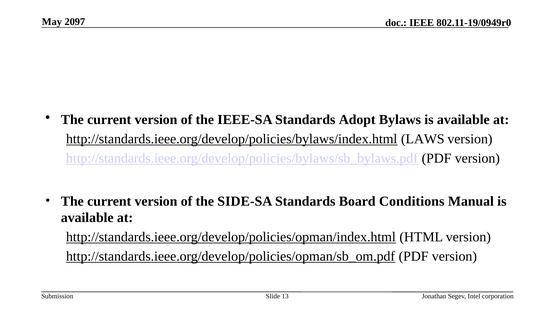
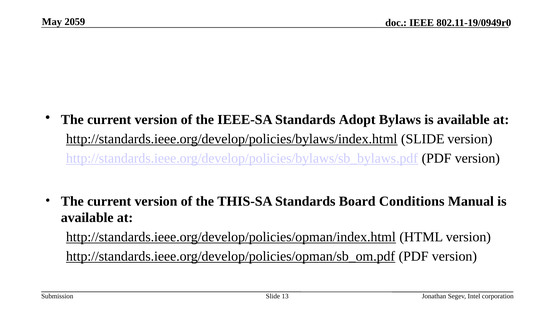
2097: 2097 -> 2059 (75, 22)
http://standards.ieee.org/develop/policies/bylaws/index.html LAWS: LAWS -> SLIDE (423, 139)
SIDE-SA: SIDE-SA -> THIS-SA (245, 201)
